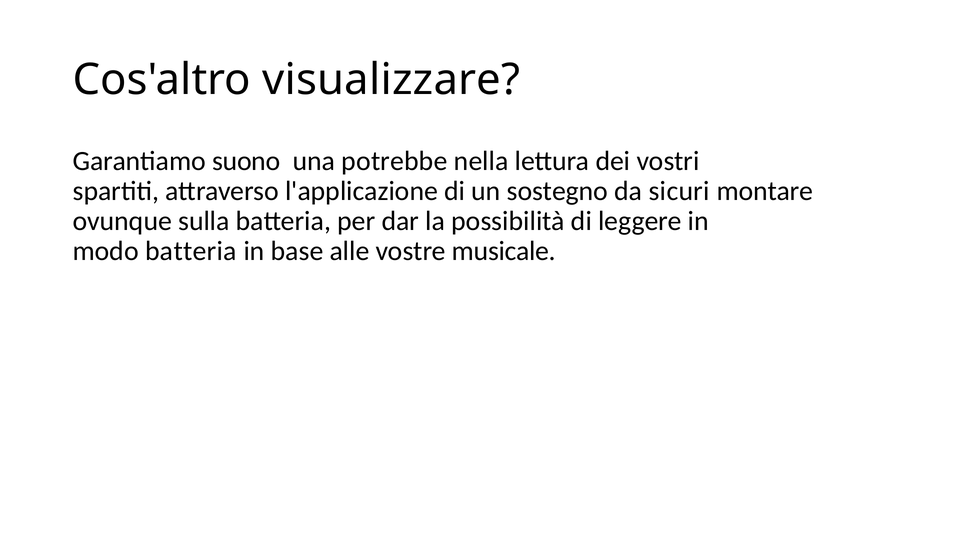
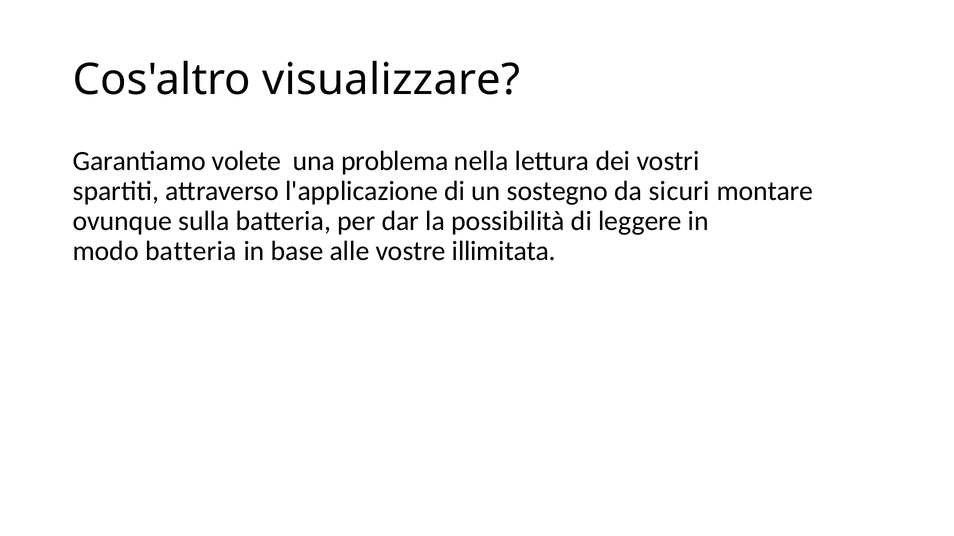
suono: suono -> volete (246, 161)
potrebbe: potrebbe -> problema (395, 161)
musicale: musicale -> illimitata (504, 251)
